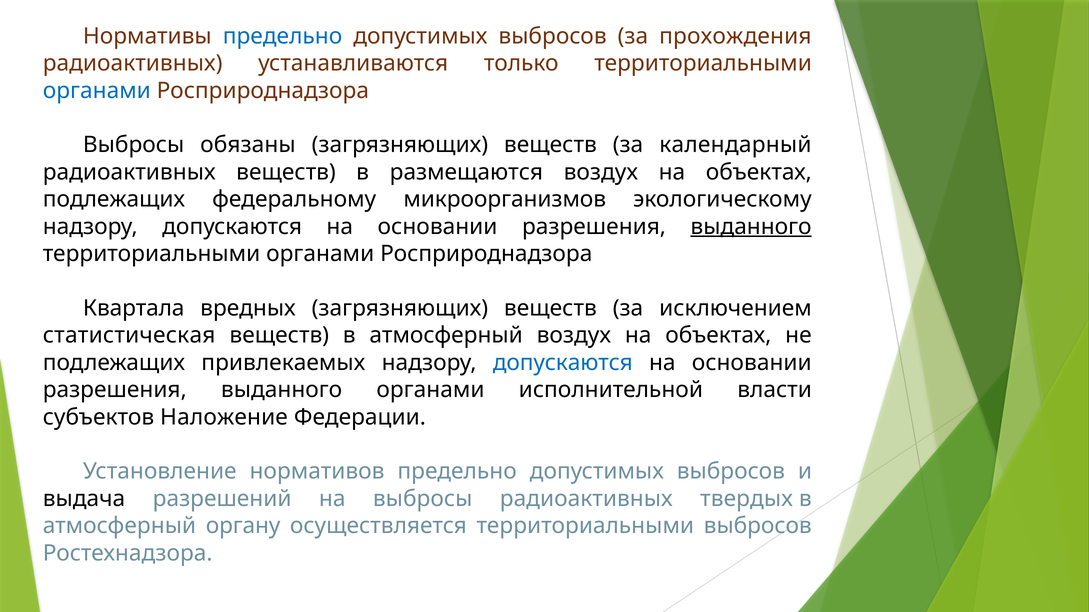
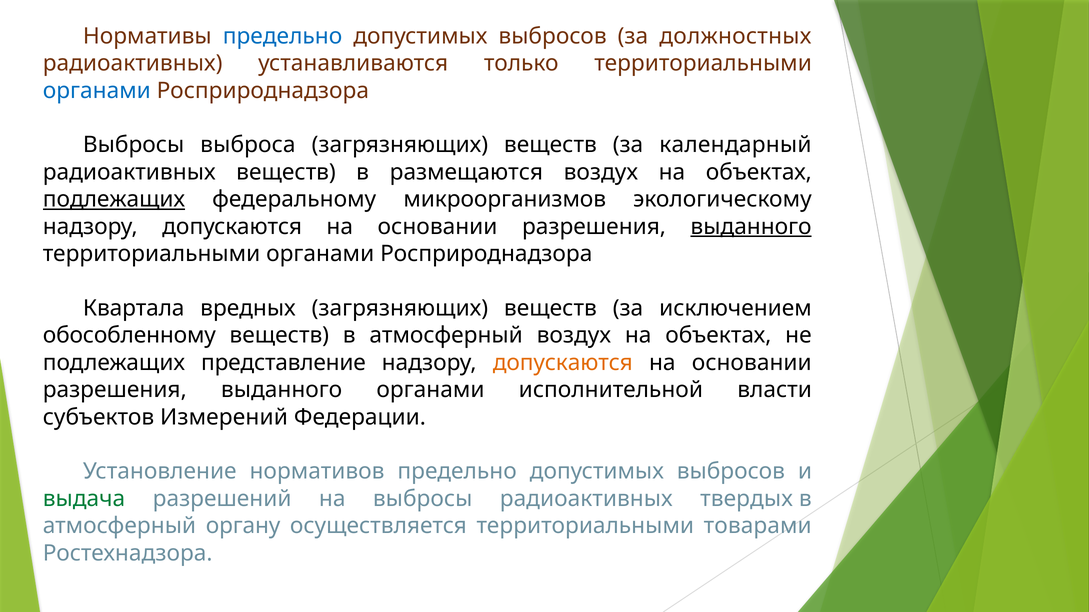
прохождения: прохождения -> должностных (735, 36)
обязаны: обязаны -> выброса (248, 145)
подлежащих underline: none -> present (114, 200)
статистическая: статистическая -> обособленному (129, 336)
привлекаемых: привлекаемых -> представление (283, 363)
допускаются colour: blue -> orange (563, 363)
Наложение: Наложение -> Измерений (224, 417)
выдача colour: black -> green (84, 499)
территориальными выбросов: выбросов -> товарами (758, 526)
